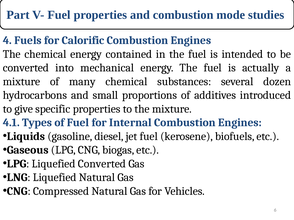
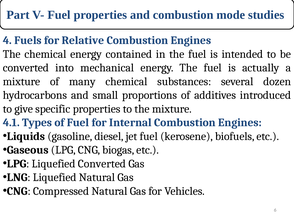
Calorific: Calorific -> Relative (83, 40)
